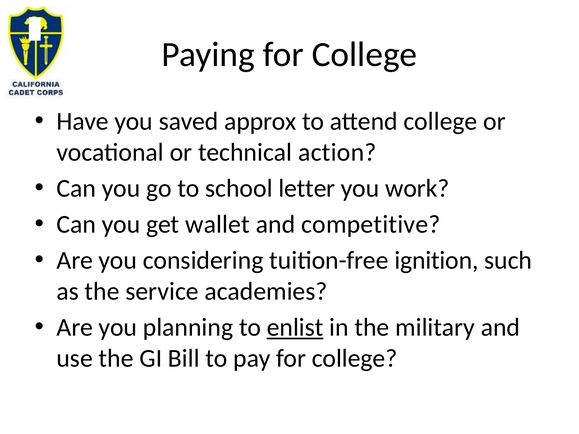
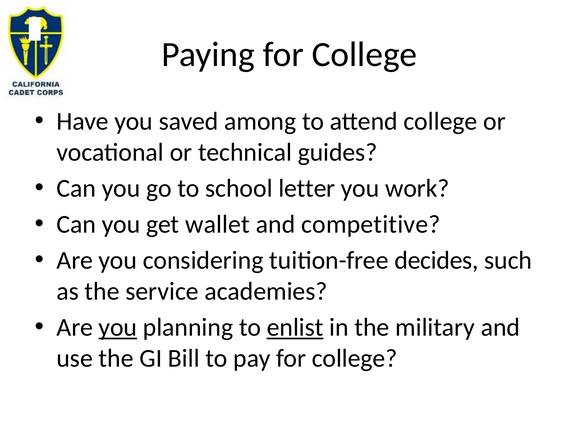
approx: approx -> among (260, 121)
action: action -> guides (338, 152)
ignition: ignition -> decides (436, 261)
you underline: none -> present (118, 328)
